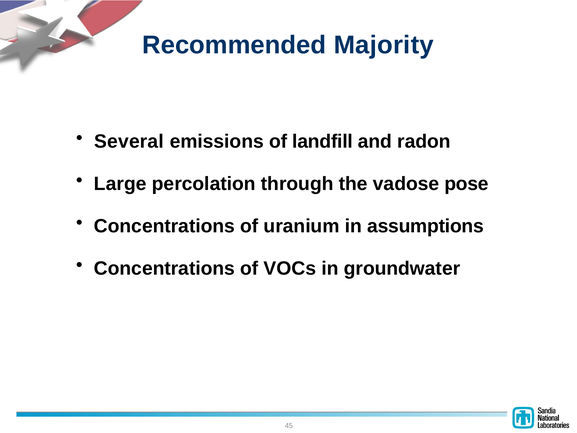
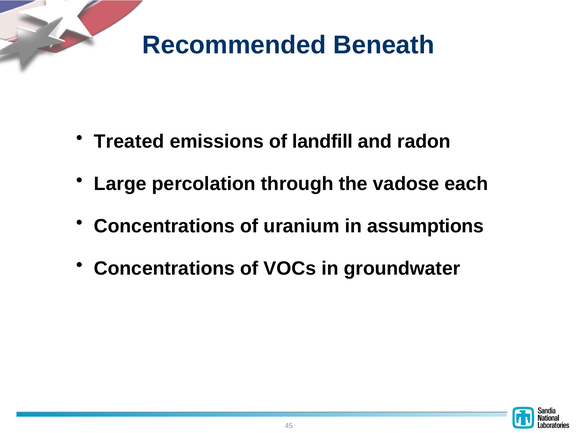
Majority: Majority -> Beneath (384, 45)
Several: Several -> Treated (129, 141)
pose: pose -> each (466, 184)
